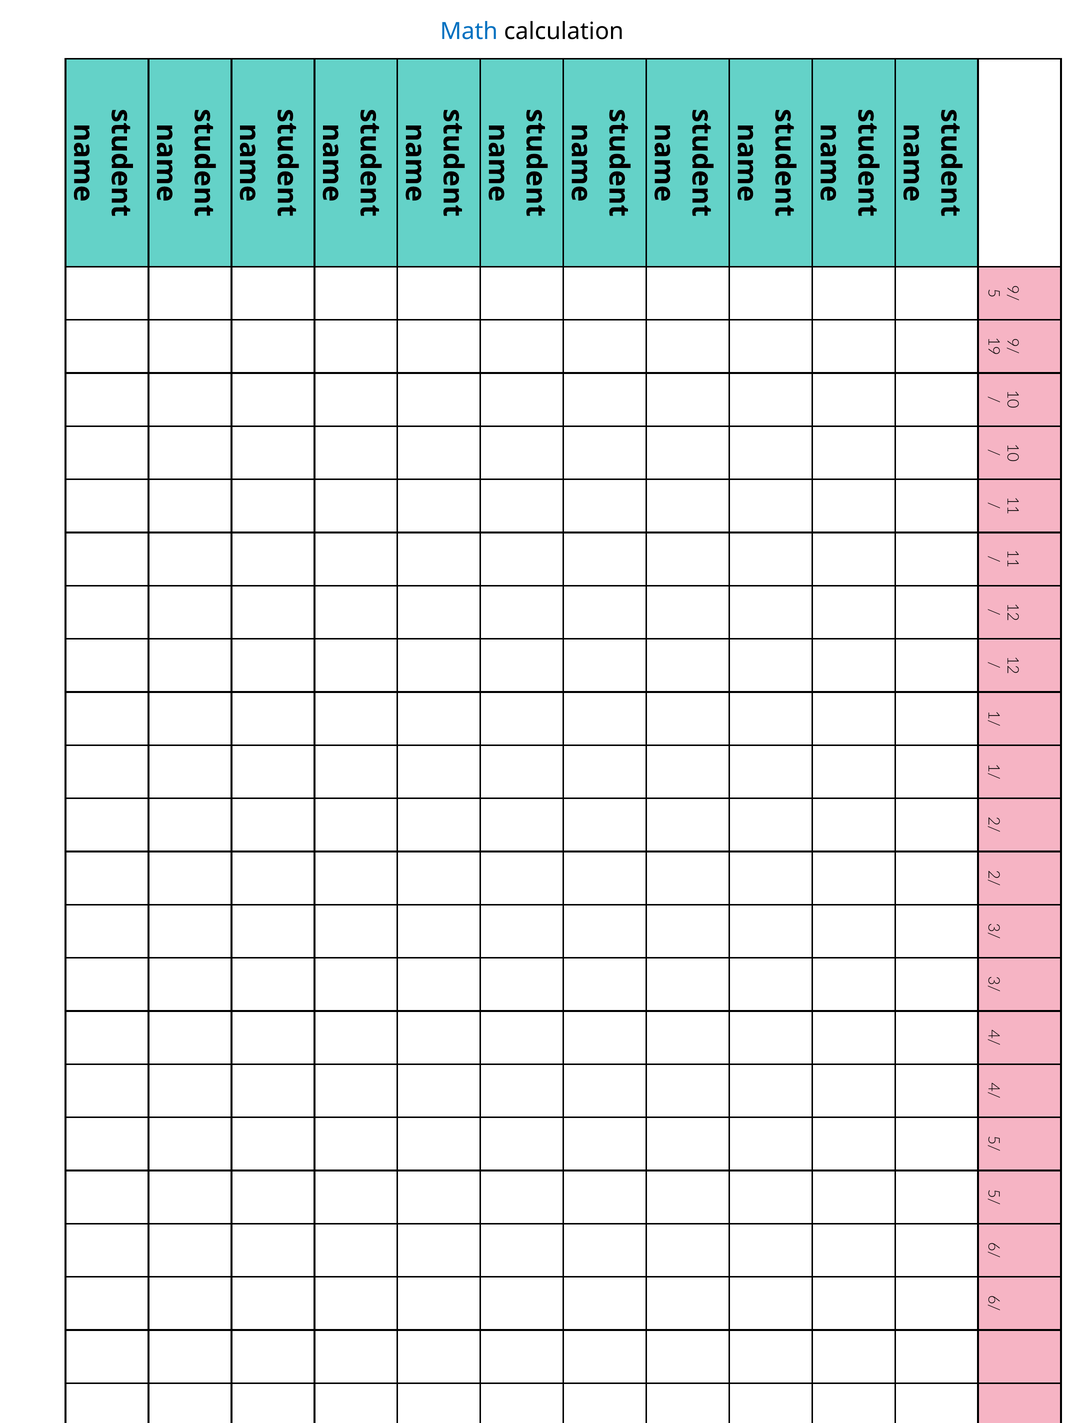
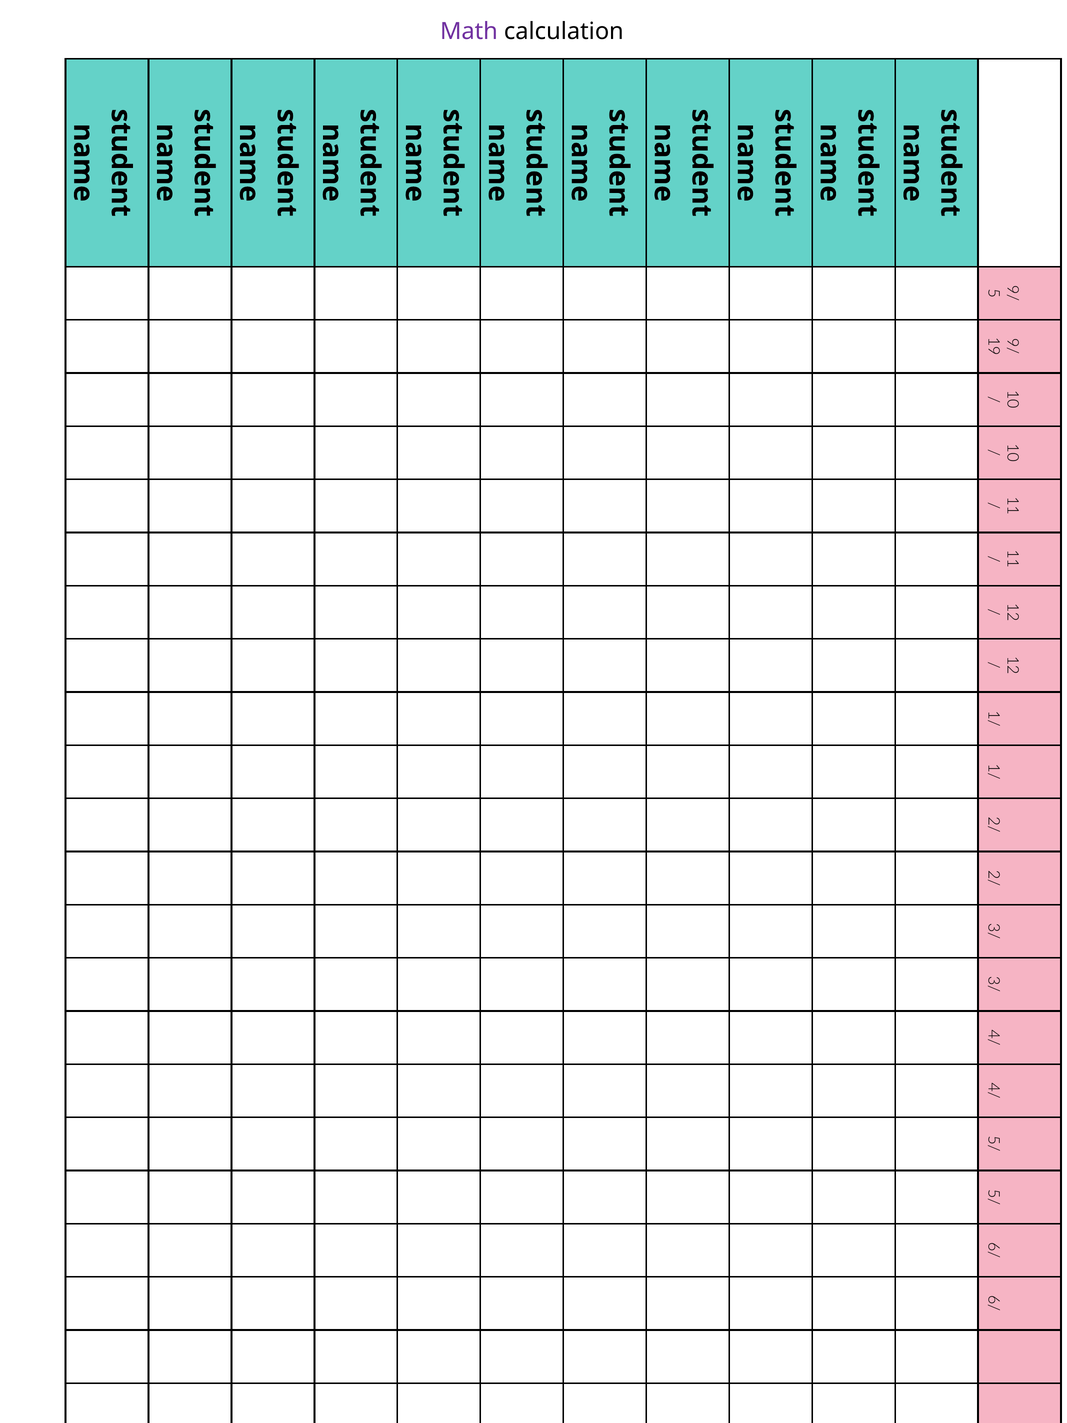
Math colour: blue -> purple (469, 31)
